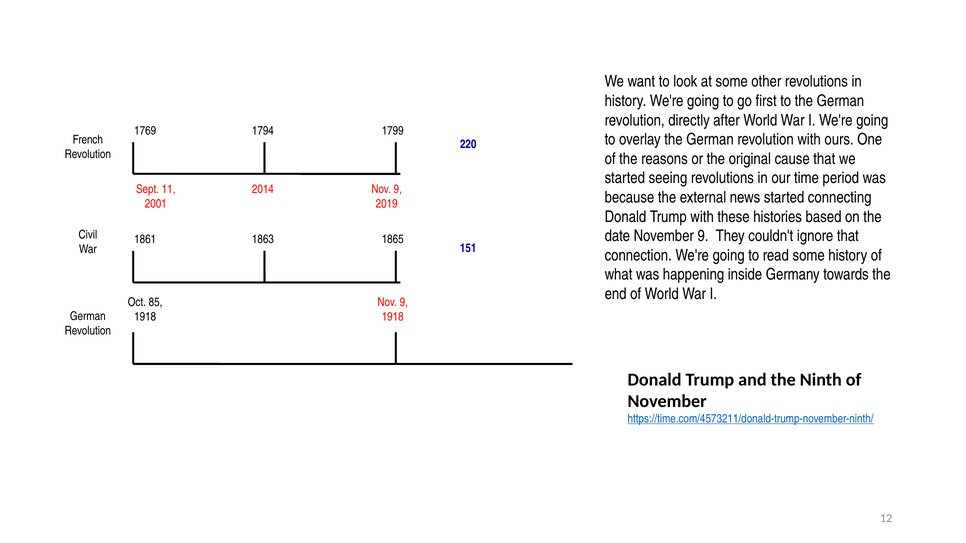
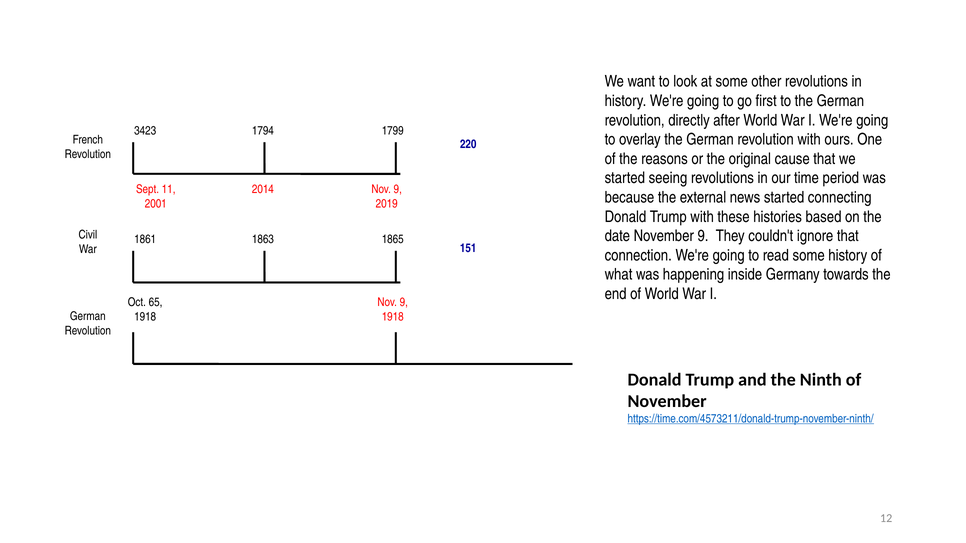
1769: 1769 -> 3423 (145, 131)
85: 85 -> 65 (156, 303)
